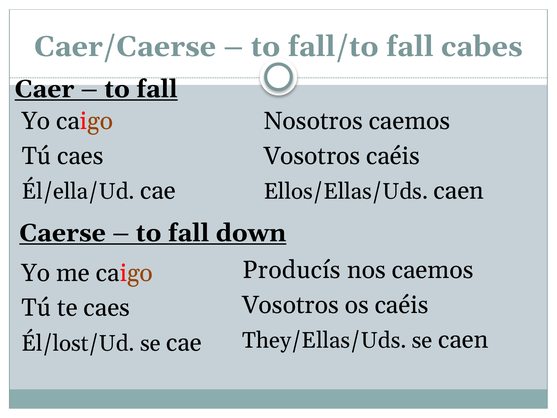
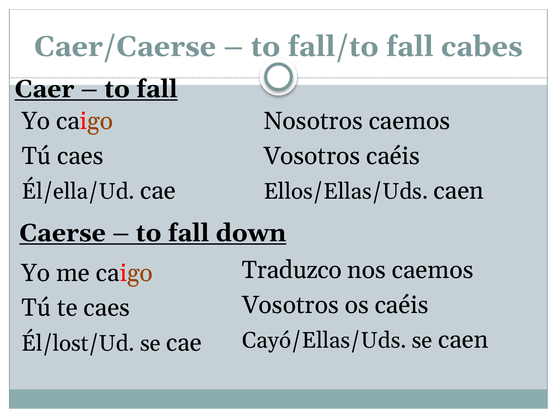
Producís: Producís -> Traduzco (292, 270)
They/Ellas/Uds: They/Ellas/Uds -> Cayó/Ellas/Uds (324, 340)
